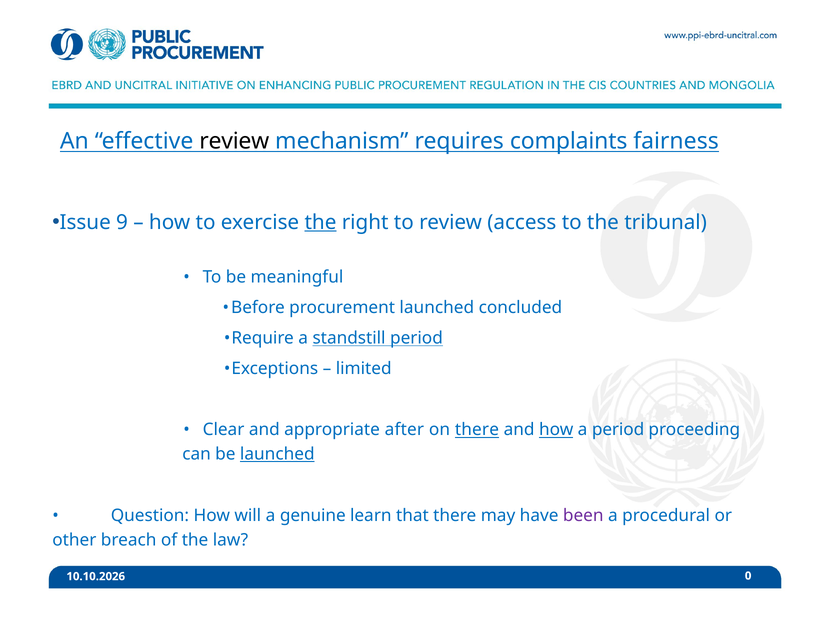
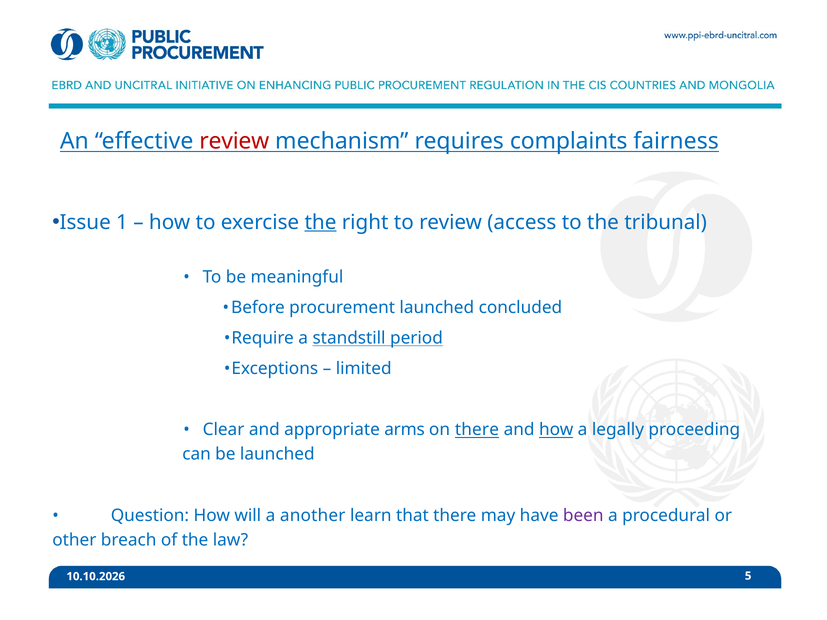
review colour: black -> red (234, 141)
9: 9 -> 1 (122, 222)
after: after -> arms (405, 430)
a period: period -> legally (618, 430)
launched underline: present -> none (277, 454)
genuine: genuine -> another (313, 516)
0: 0 -> 5 (748, 576)
